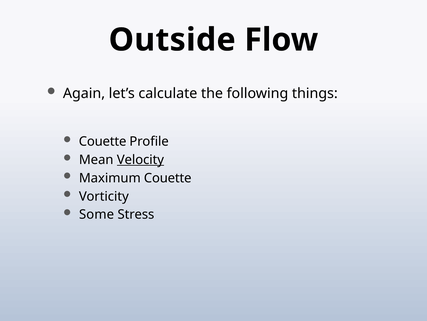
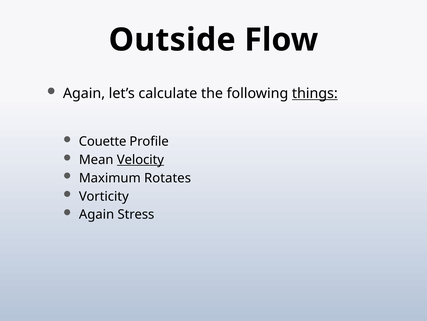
things underline: none -> present (315, 93)
Maximum Couette: Couette -> Rotates (168, 178)
Some: Some -> Again (97, 214)
